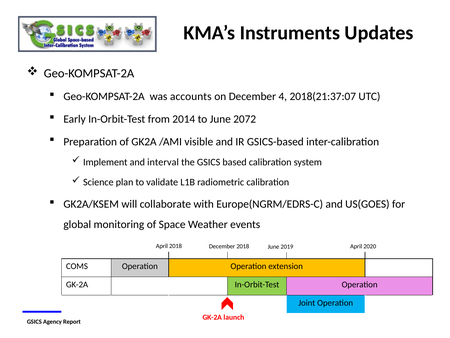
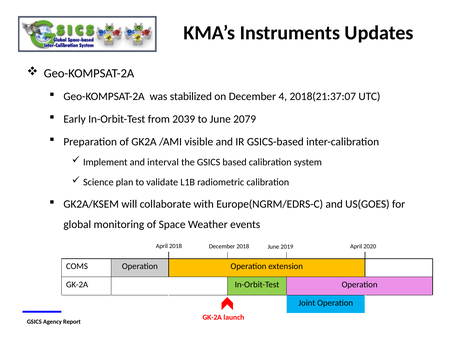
accounts: accounts -> stabilized (191, 96)
2014: 2014 -> 2039 (184, 119)
2072: 2072 -> 2079 (245, 119)
